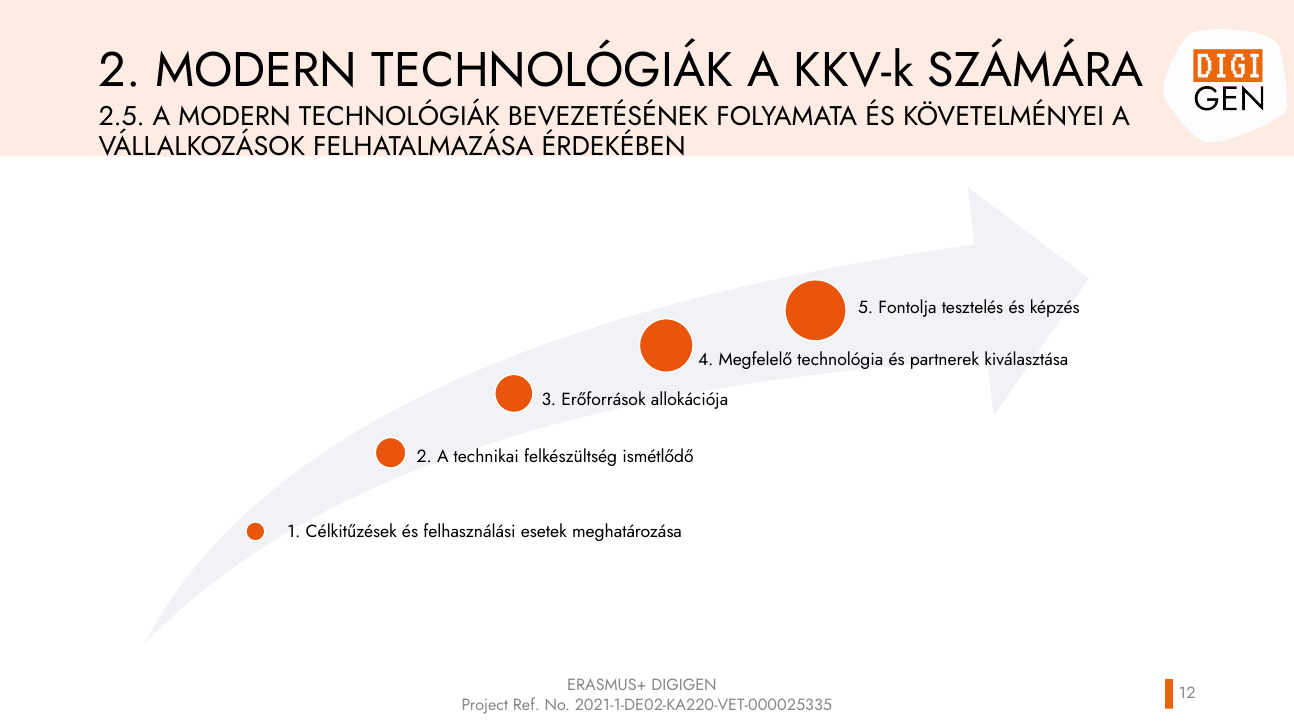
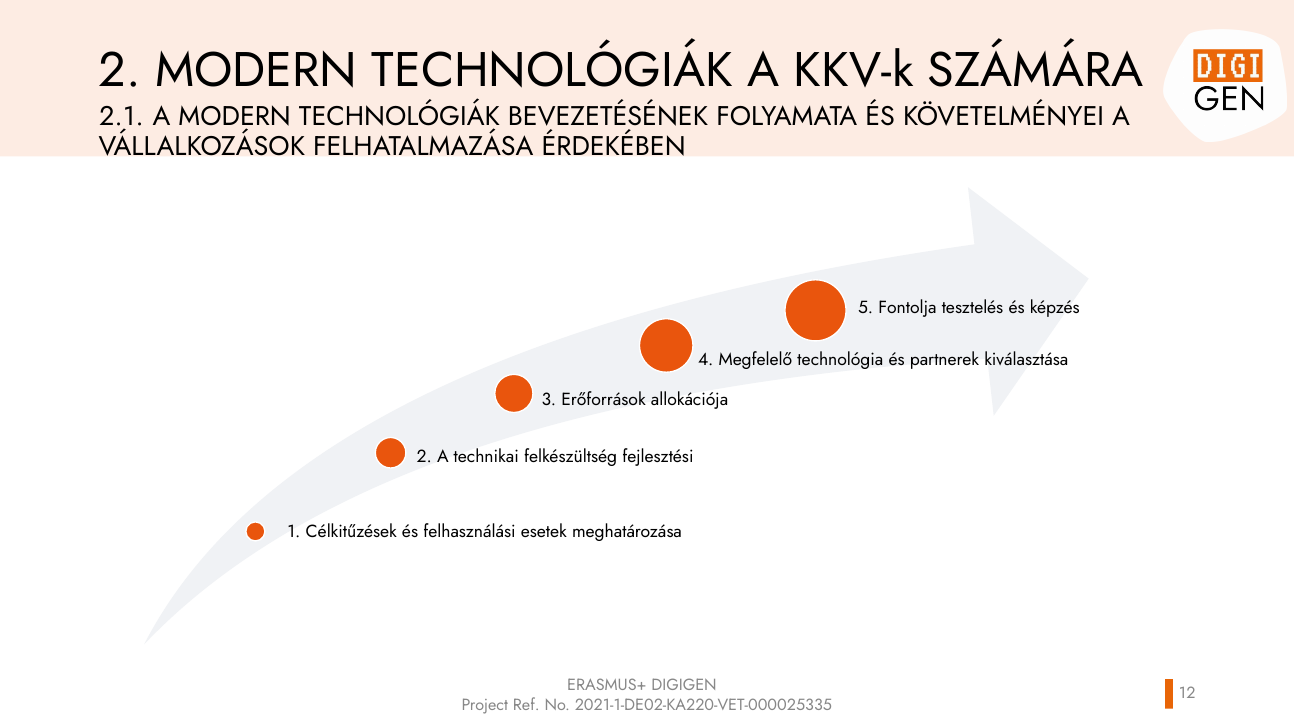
2.5: 2.5 -> 2.1 (121, 117)
ismétlődő: ismétlődő -> fejlesztési (658, 457)
